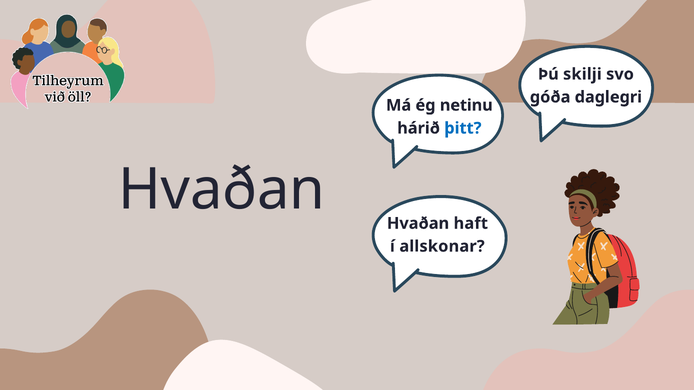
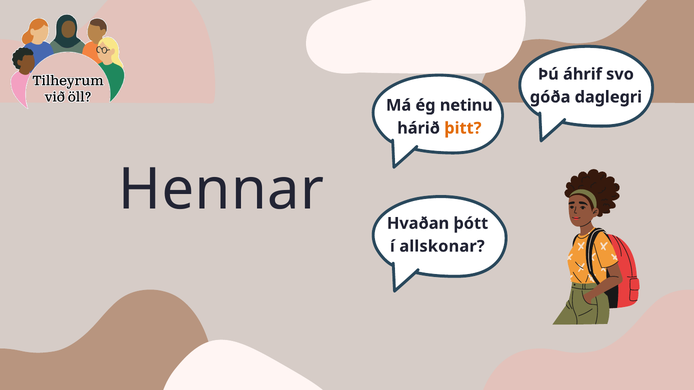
skilji: skilji -> áhrif (582, 74)
þitt colour: blue -> orange (463, 128)
Hvaðan: Hvaðan -> Hennar (221, 190)
haft: haft -> þótt (471, 224)
